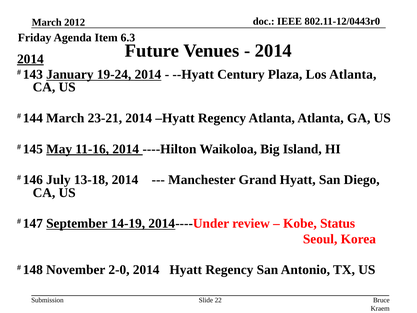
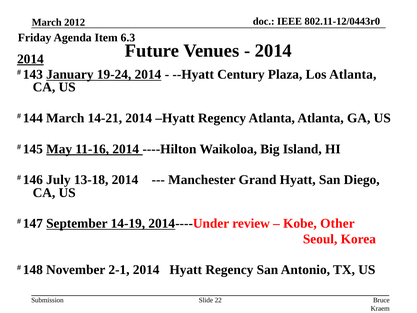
23-21: 23-21 -> 14-21 (105, 118)
Status: Status -> Other (337, 223)
2-0: 2-0 -> 2-1 (119, 270)
